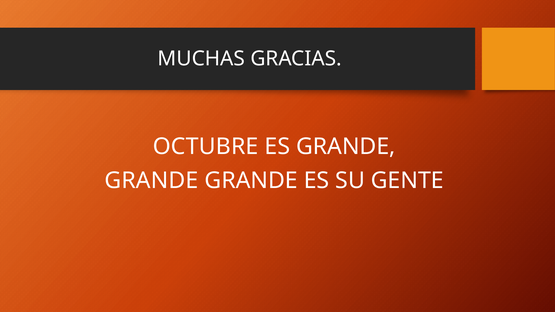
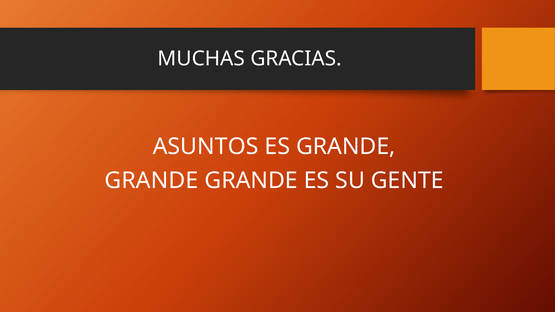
OCTUBRE: OCTUBRE -> ASUNTOS (206, 146)
